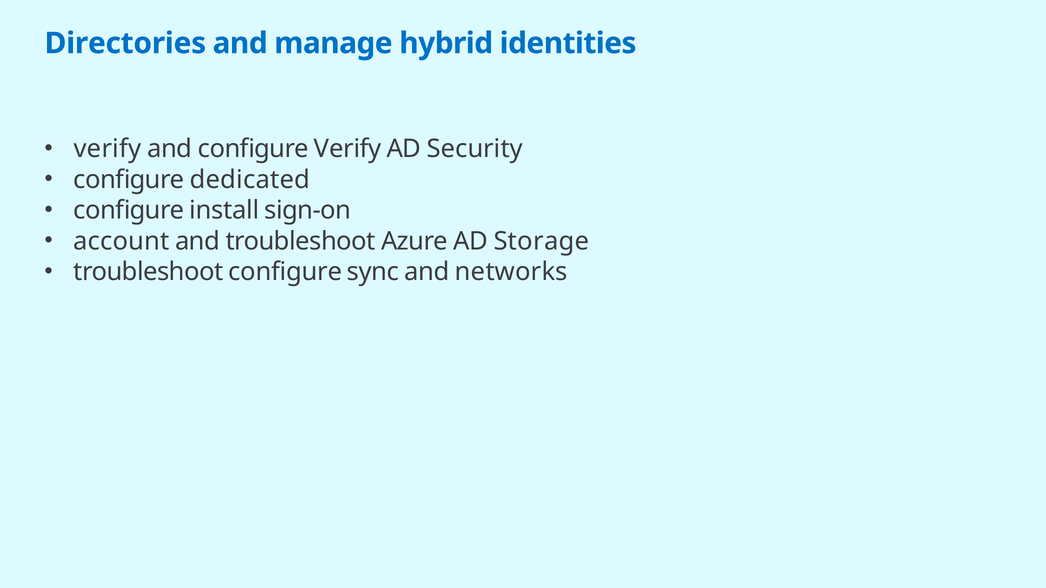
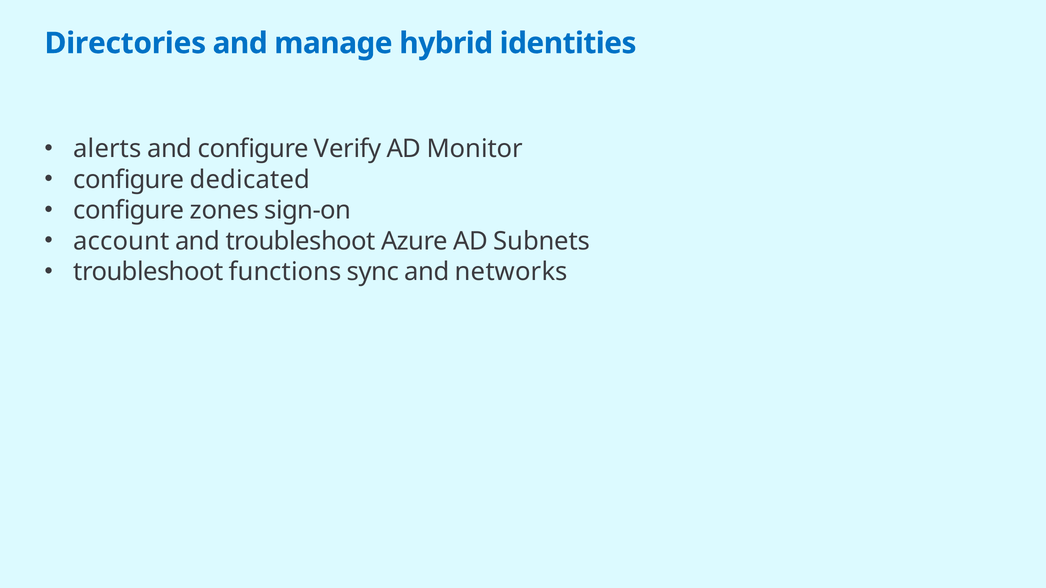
verify: verify -> alerts (108, 149)
Security: Security -> Monitor (475, 149)
install: install -> zones (224, 211)
Storage: Storage -> Subnets (542, 241)
troubleshoot configure: configure -> functions (285, 272)
